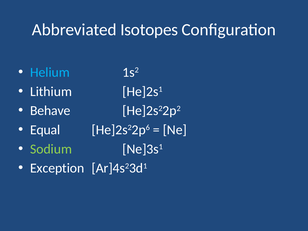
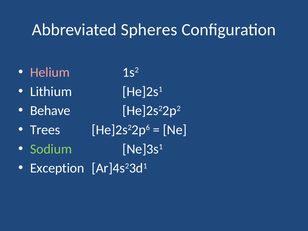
Isotopes: Isotopes -> Spheres (149, 30)
Helium colour: light blue -> pink (50, 72)
Equal: Equal -> Trees (45, 130)
